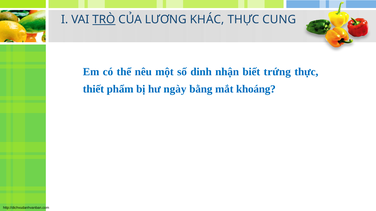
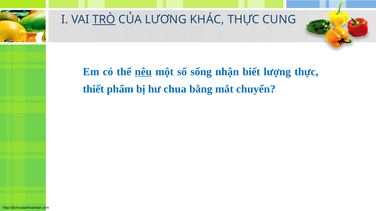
nêu underline: none -> present (143, 72)
dinh: dinh -> sống (201, 72)
trứng: trứng -> lượng (277, 72)
ngày: ngày -> chua (175, 89)
khoáng: khoáng -> chuyển (256, 89)
